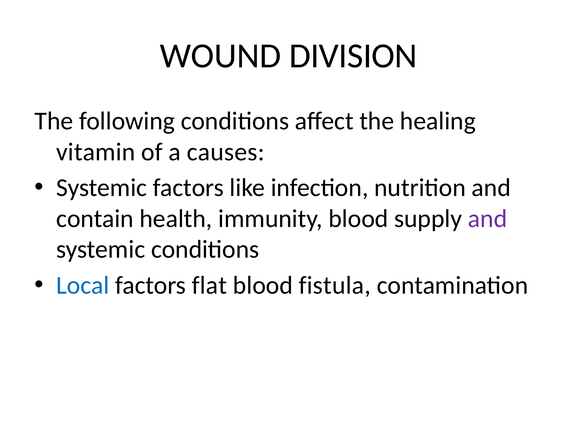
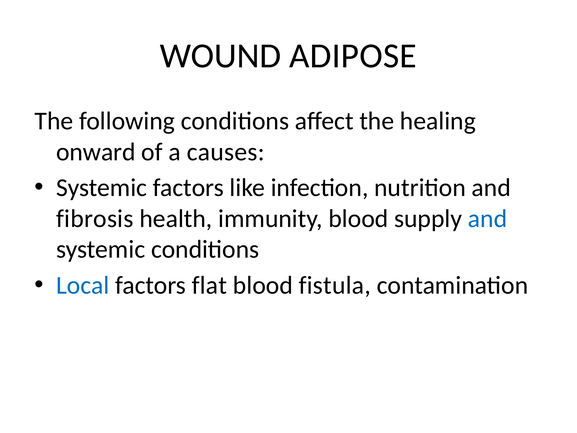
DIVISION: DIVISION -> ADIPOSE (353, 56)
vitamin: vitamin -> onward (96, 152)
contain: contain -> fibrosis (95, 219)
and colour: purple -> blue (488, 219)
